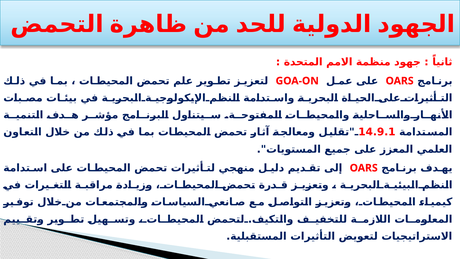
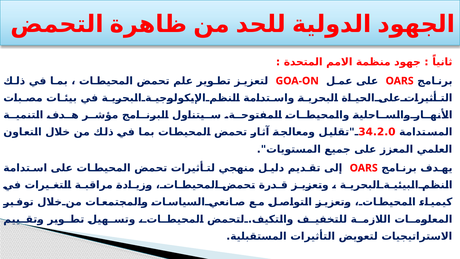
14.9.1: 14.9.1 -> 34.2.0 (377, 132)
